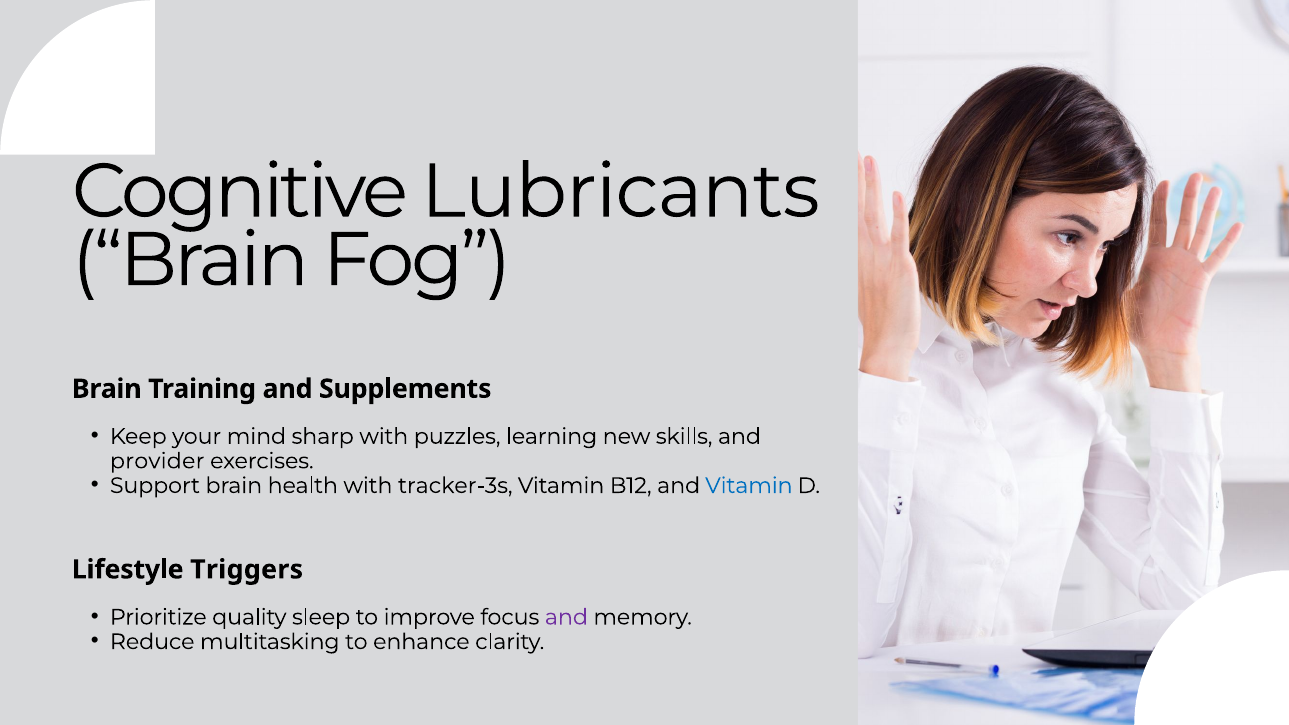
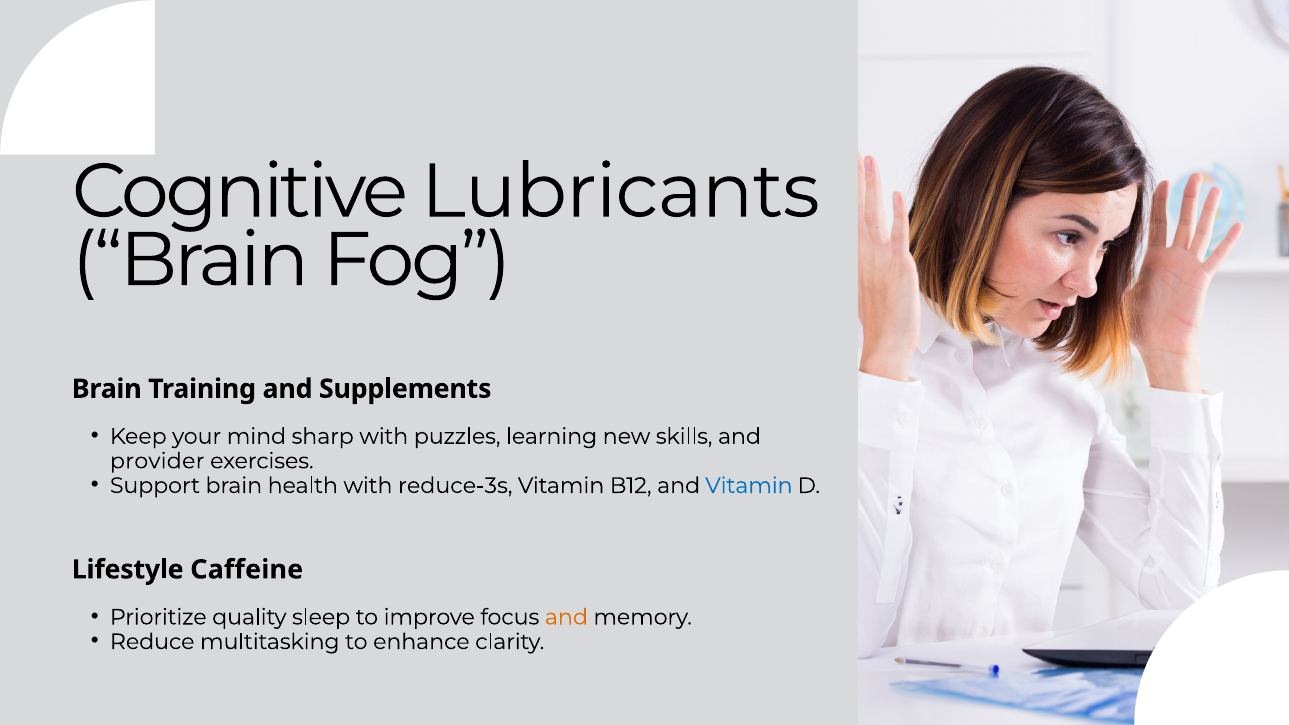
tracker-3s: tracker-3s -> reduce-3s (455, 486)
Triggers: Triggers -> Caffeine (247, 570)
and colour: purple -> orange (566, 617)
